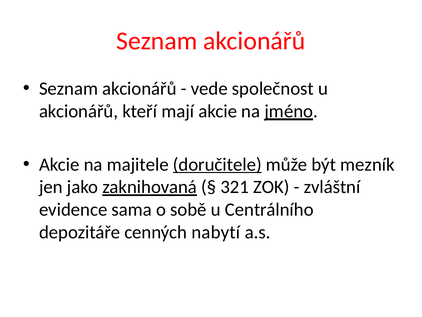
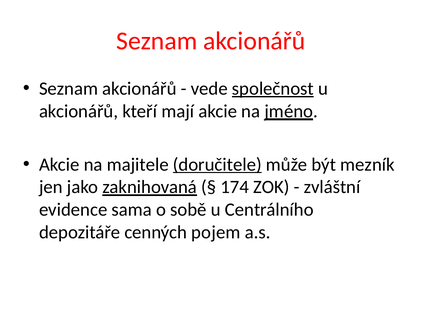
společnost underline: none -> present (273, 88)
321: 321 -> 174 (235, 187)
nabytí: nabytí -> pojem (216, 232)
